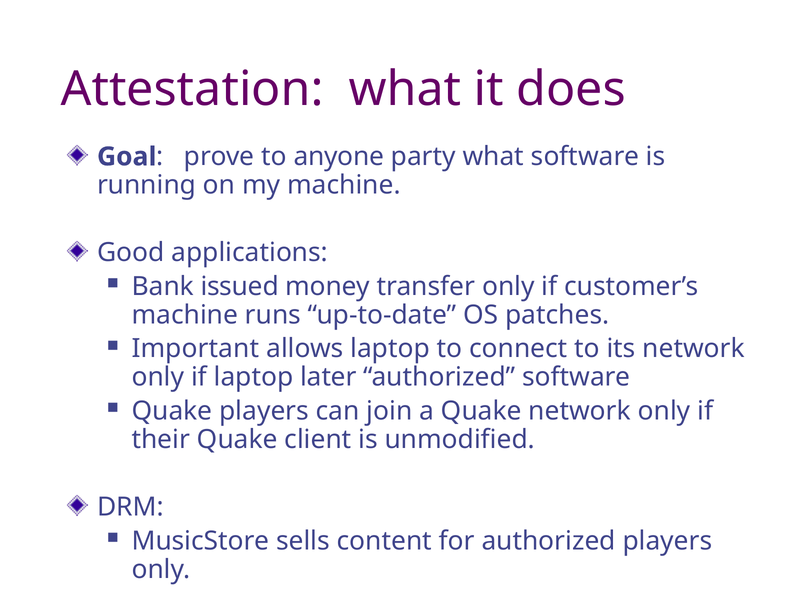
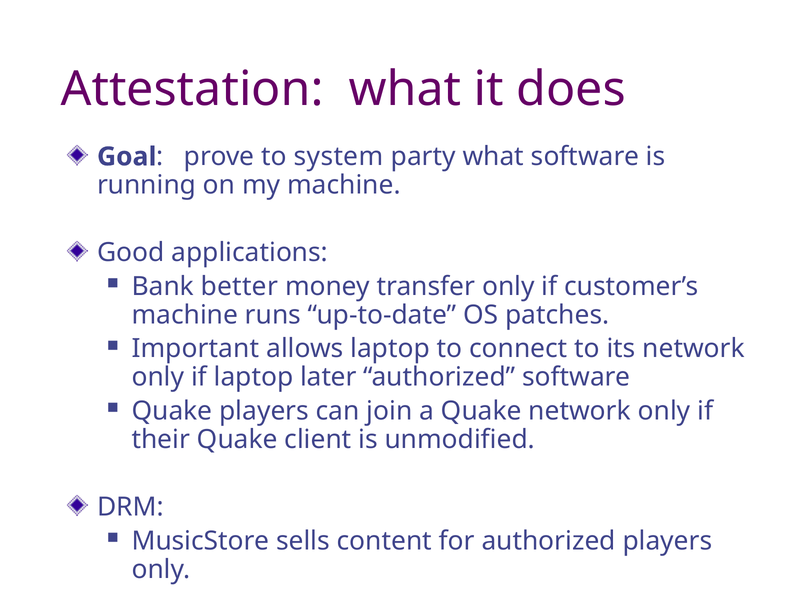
anyone: anyone -> system (339, 157)
issued: issued -> better (239, 286)
